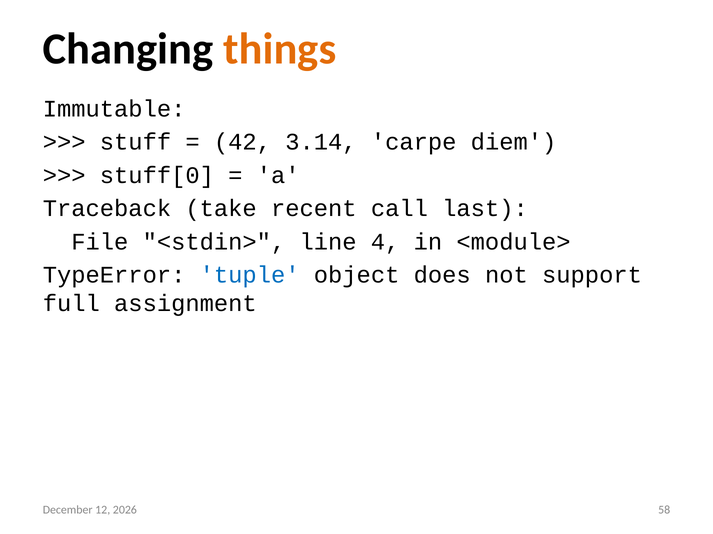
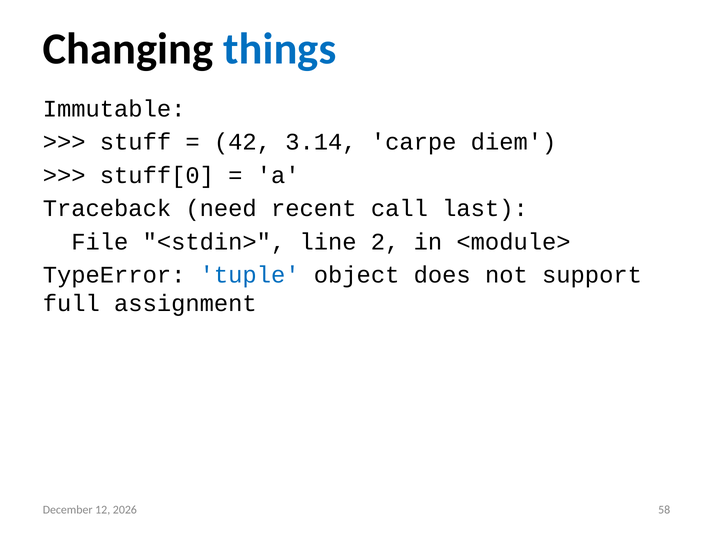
things colour: orange -> blue (280, 49)
take: take -> need (221, 209)
4: 4 -> 2 (385, 242)
